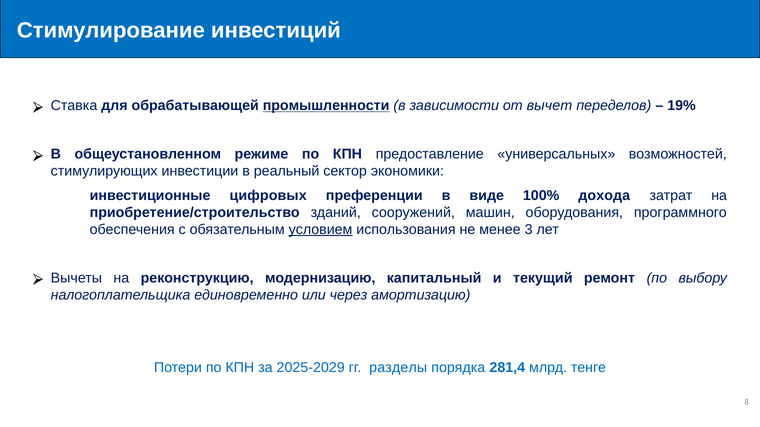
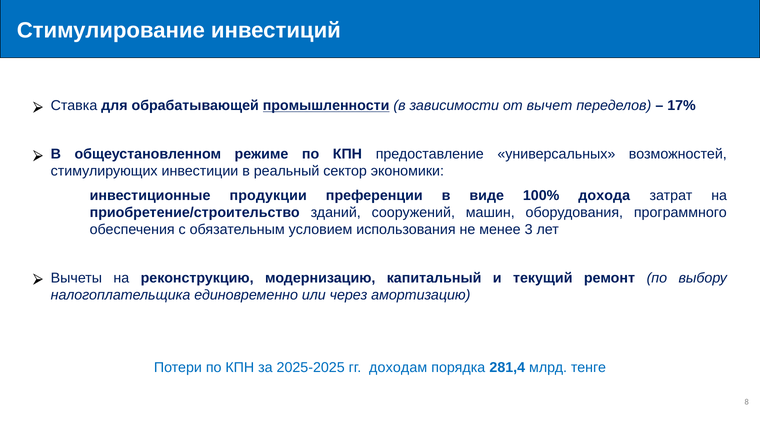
19%: 19% -> 17% (681, 106)
цифровых: цифровых -> продукции (268, 196)
условием underline: present -> none (321, 230)
2025-2029: 2025-2029 -> 2025-2025 (311, 368)
разделы: разделы -> доходам (398, 368)
